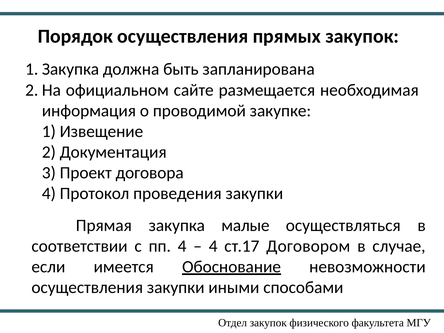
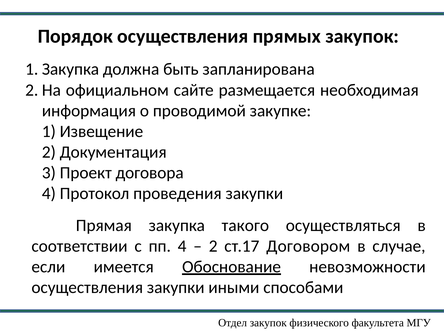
малые: малые -> такого (245, 225)
4: 4 -> 2 (213, 246)
